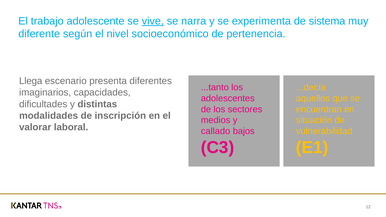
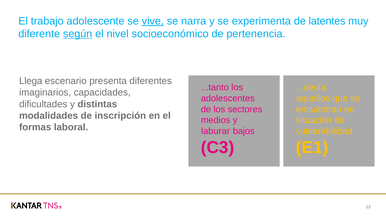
sistema: sistema -> latentes (327, 21)
según underline: none -> present (78, 34)
valorar: valorar -> formas (35, 127)
callado: callado -> laburar (216, 131)
